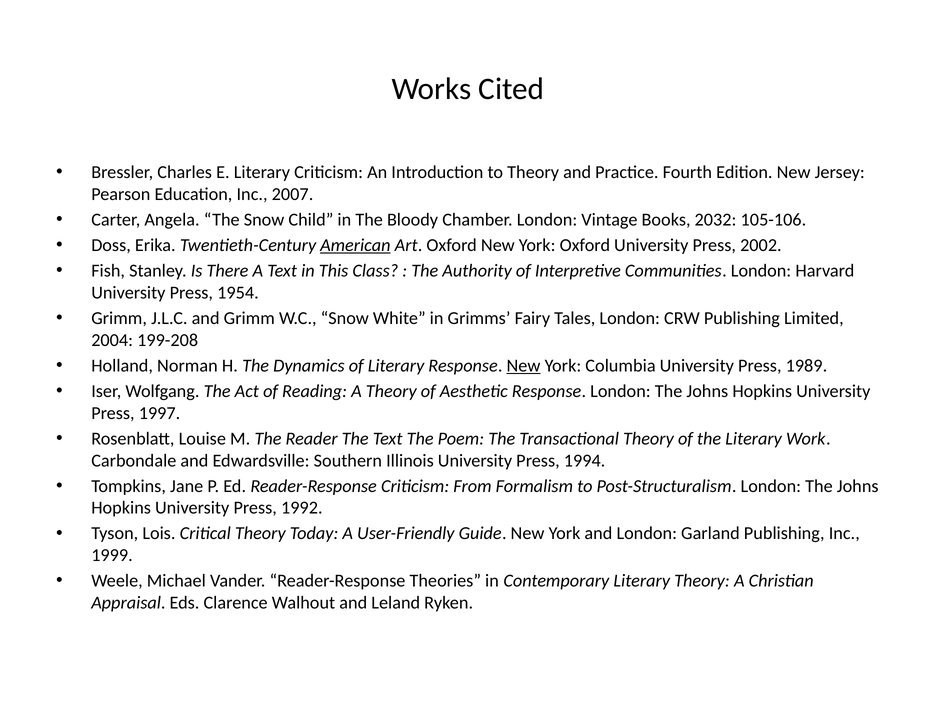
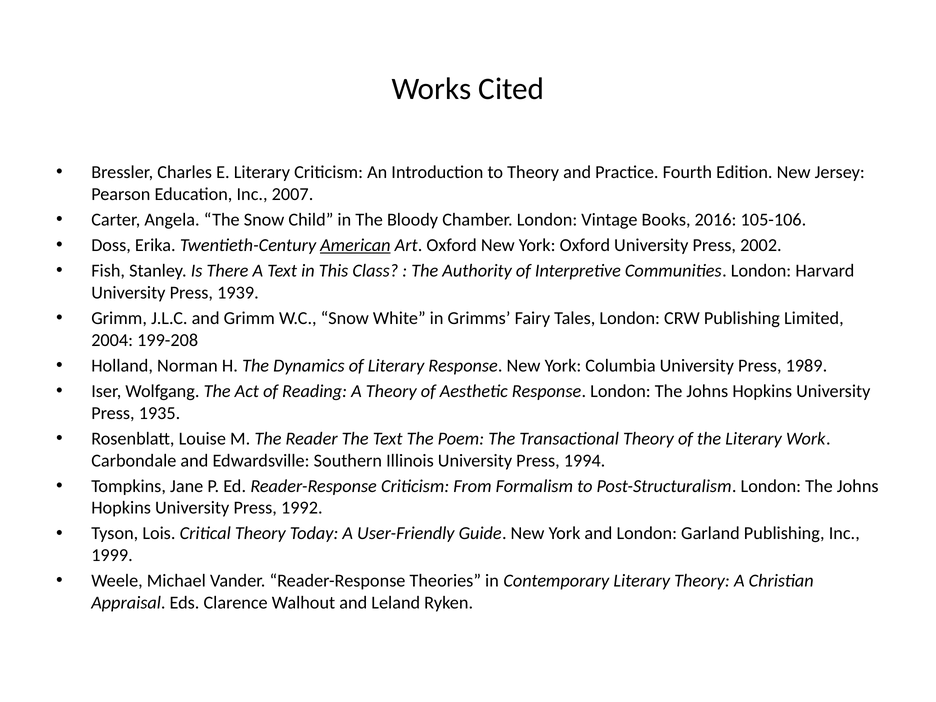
2032: 2032 -> 2016 (716, 220)
1954: 1954 -> 1939 (238, 293)
New underline: present -> none (524, 366)
1997: 1997 -> 1935 (160, 413)
